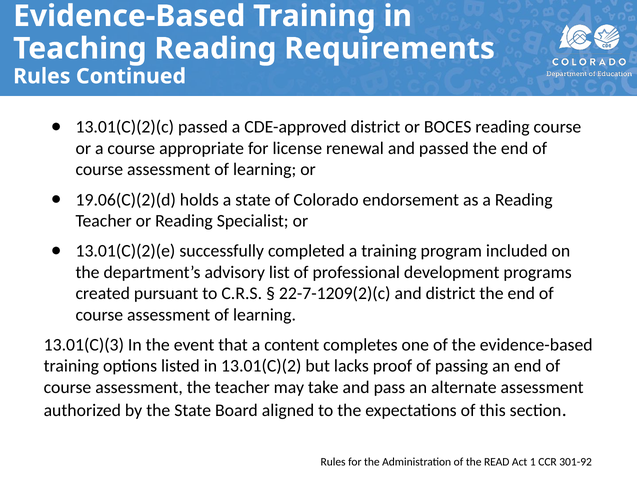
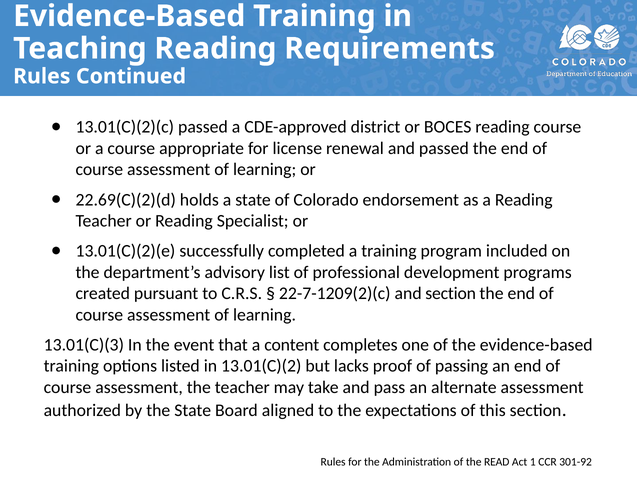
19.06(C)(2)(d: 19.06(C)(2)(d -> 22.69(C)(2)(d (126, 200)
and district: district -> section (451, 293)
